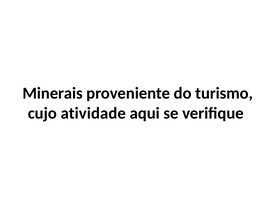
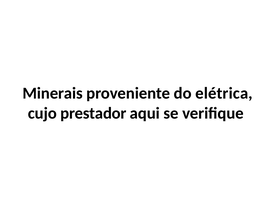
turismo: turismo -> elétrica (224, 93)
atividade: atividade -> prestador (93, 113)
